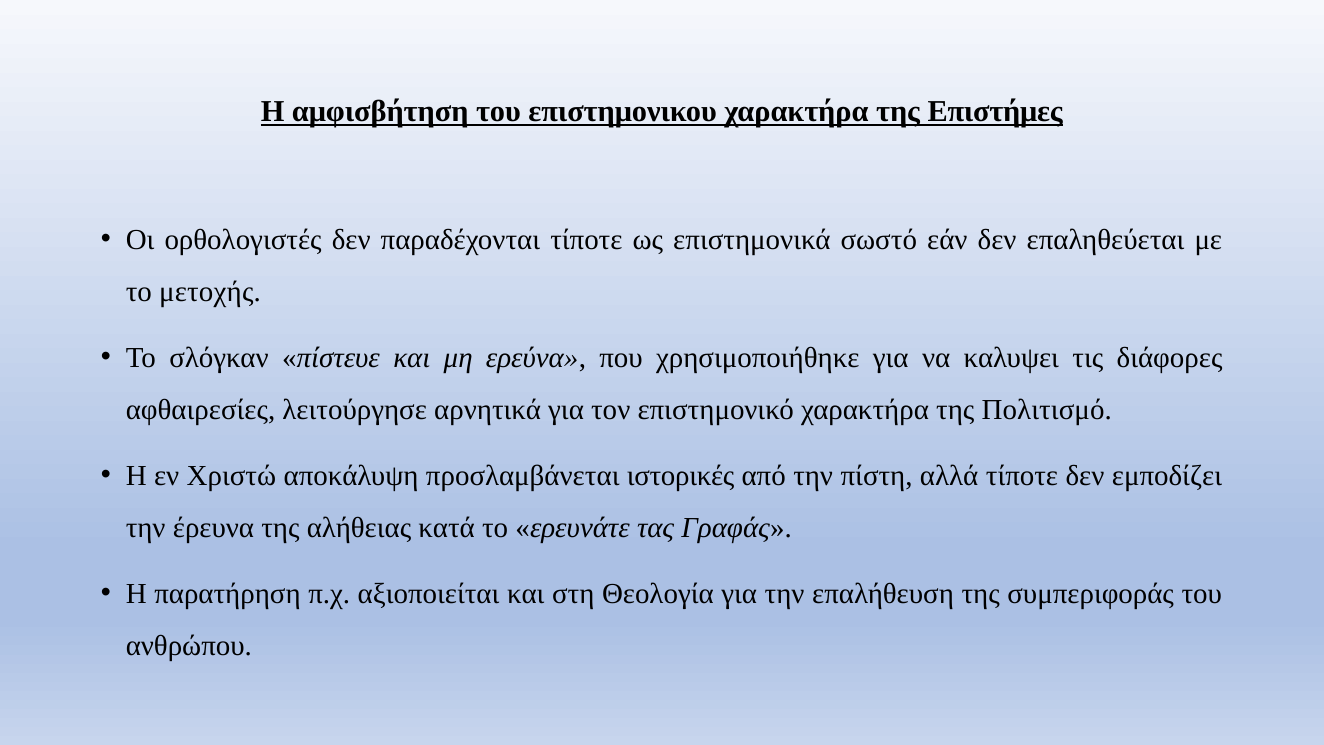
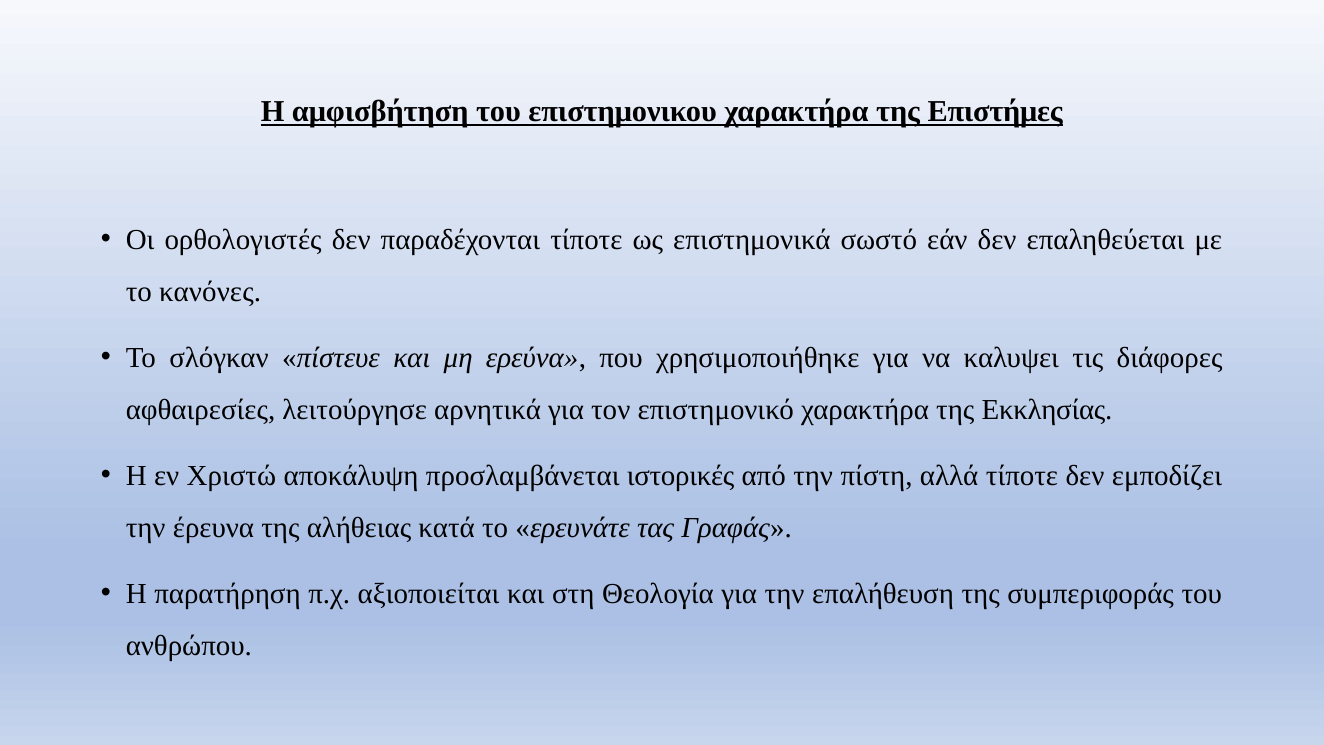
μετοχής: μετοχής -> κανόνες (210, 292)
Πολιτισμό: Πολιτισμό -> Εκκλησίας (1047, 410)
